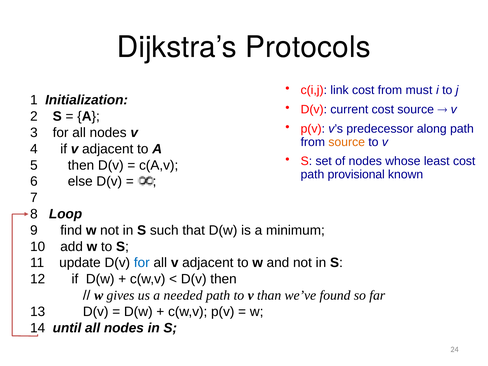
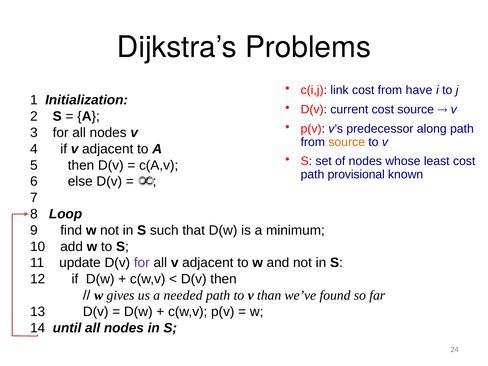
Protocols: Protocols -> Problems (308, 47)
must: must -> have (419, 90)
for colour: blue -> purple (142, 263)
